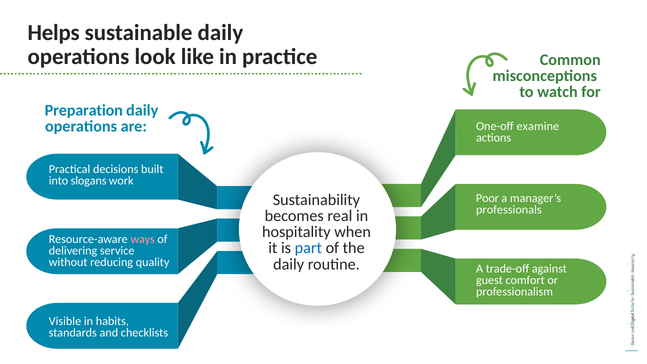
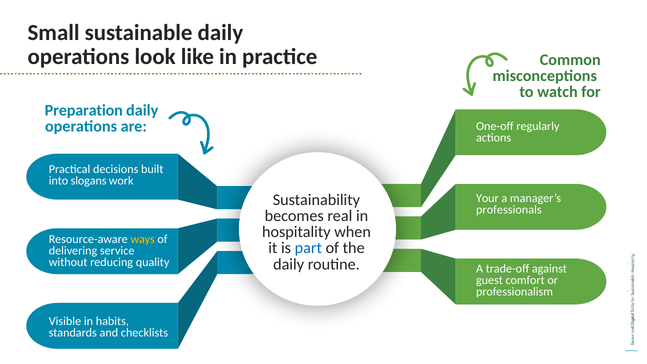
Helps: Helps -> Small (54, 33)
examine: examine -> regularly (538, 126)
Poor: Poor -> Your (487, 198)
ways colour: pink -> yellow (143, 239)
